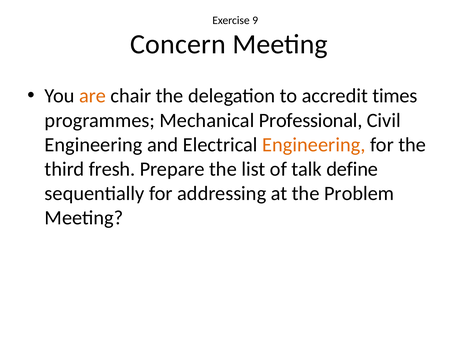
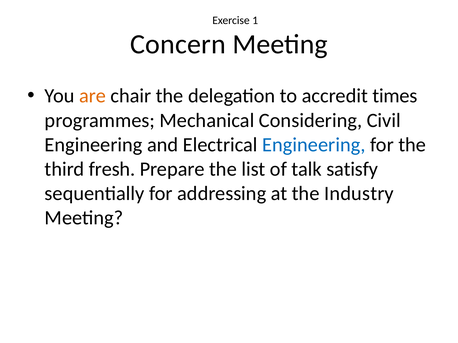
9: 9 -> 1 (255, 21)
Professional: Professional -> Considering (311, 121)
Engineering colour: orange -> blue (314, 145)
define: define -> satisfy (352, 169)
Problem: Problem -> Industry (359, 194)
